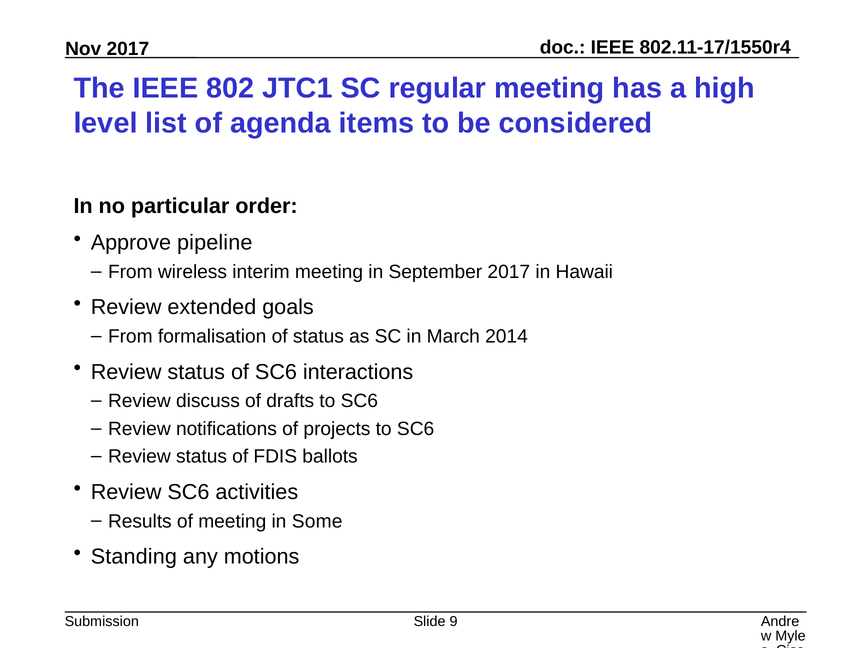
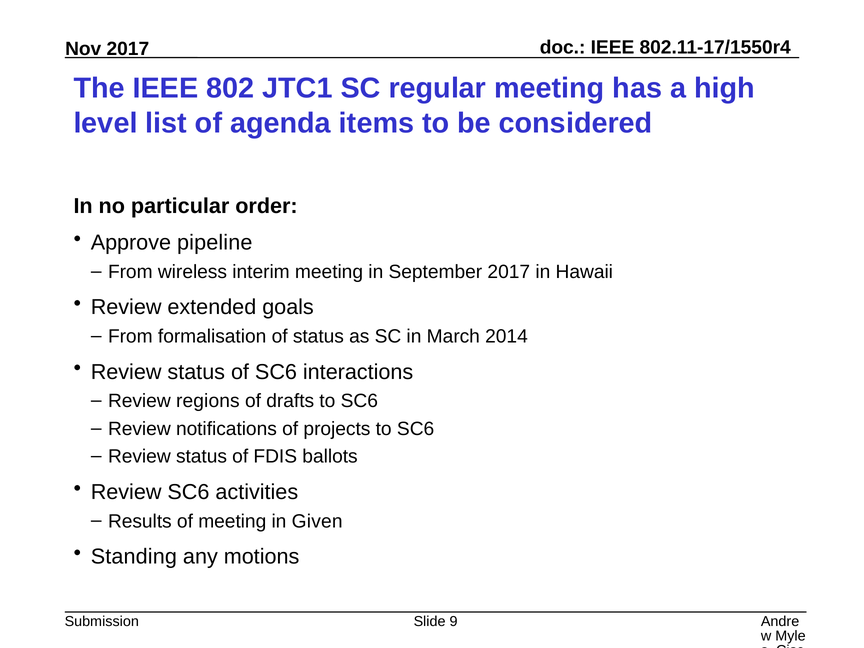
discuss: discuss -> regions (208, 401)
Some: Some -> Given (317, 521)
